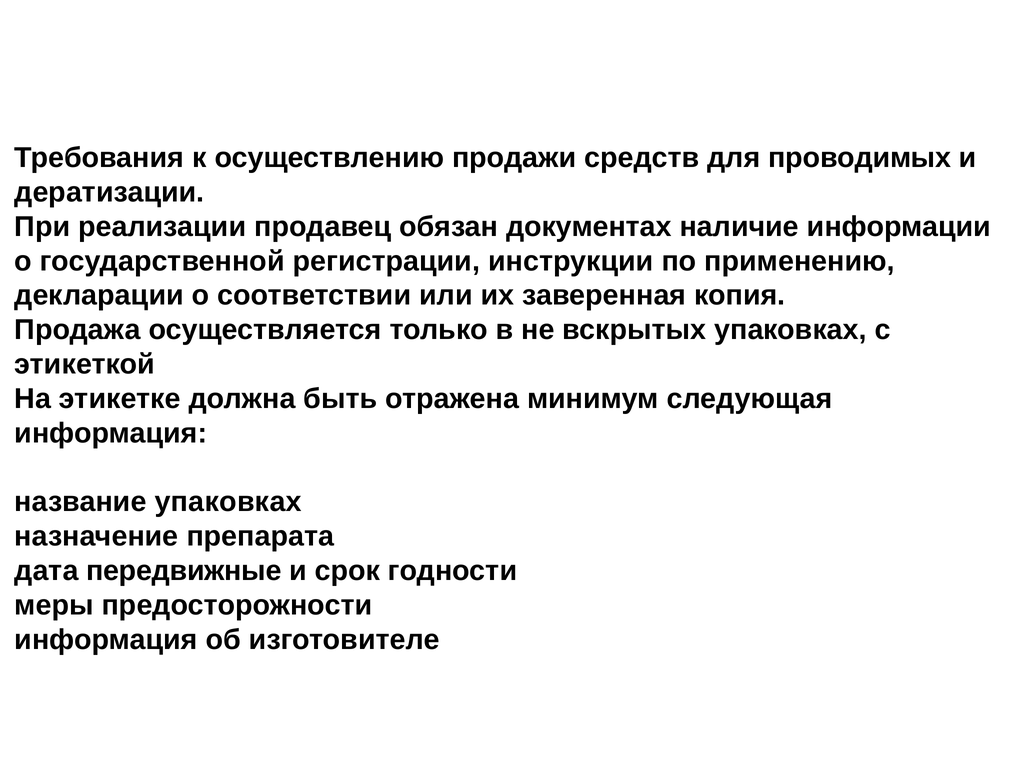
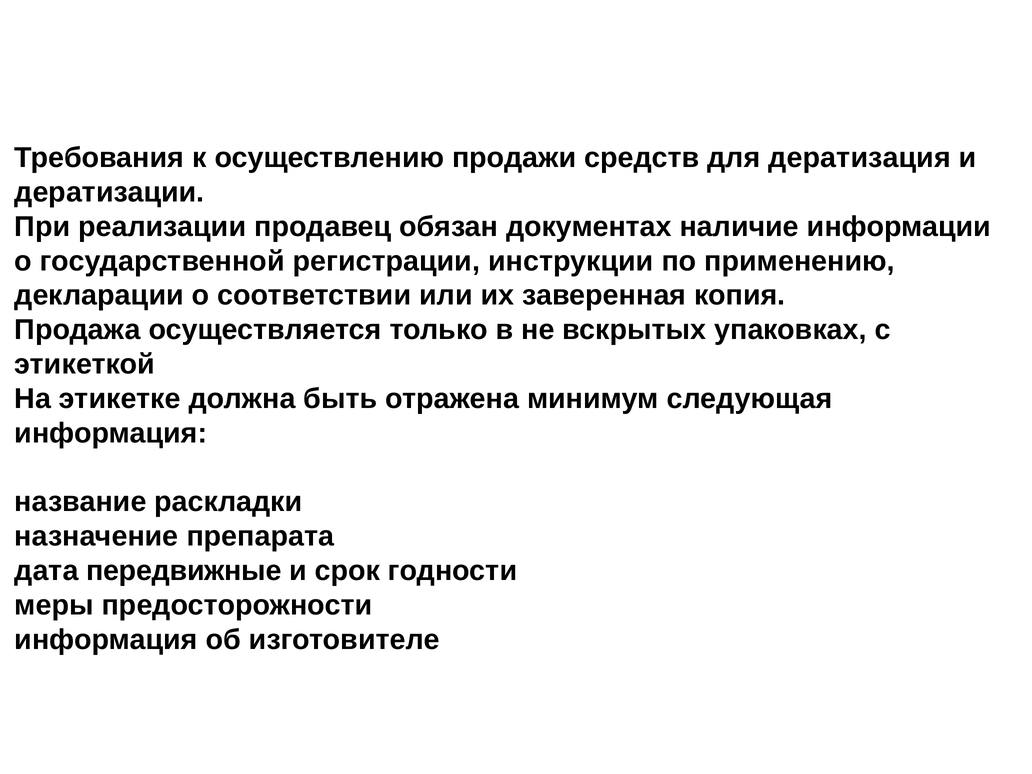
проводимых: проводимых -> дератизация (860, 158)
название упаковках: упаковках -> раскладки (228, 502)
